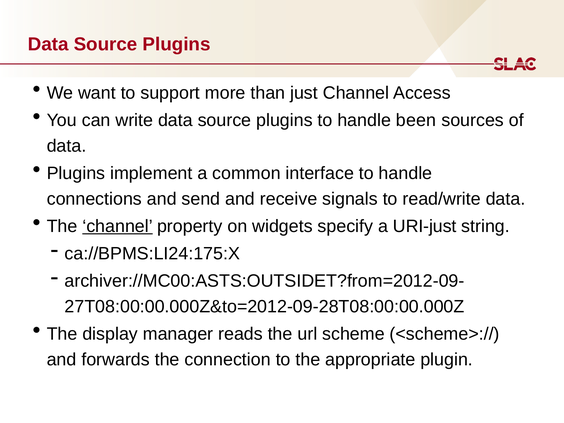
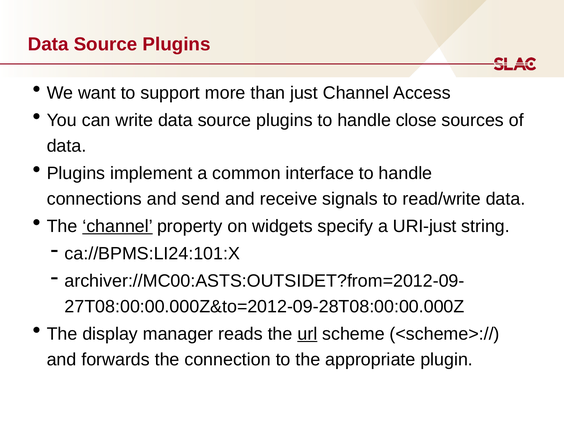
been: been -> close (416, 120)
ca://BPMS:LI24:175:X: ca://BPMS:LI24:175:X -> ca://BPMS:LI24:101:X (152, 254)
url underline: none -> present (307, 334)
